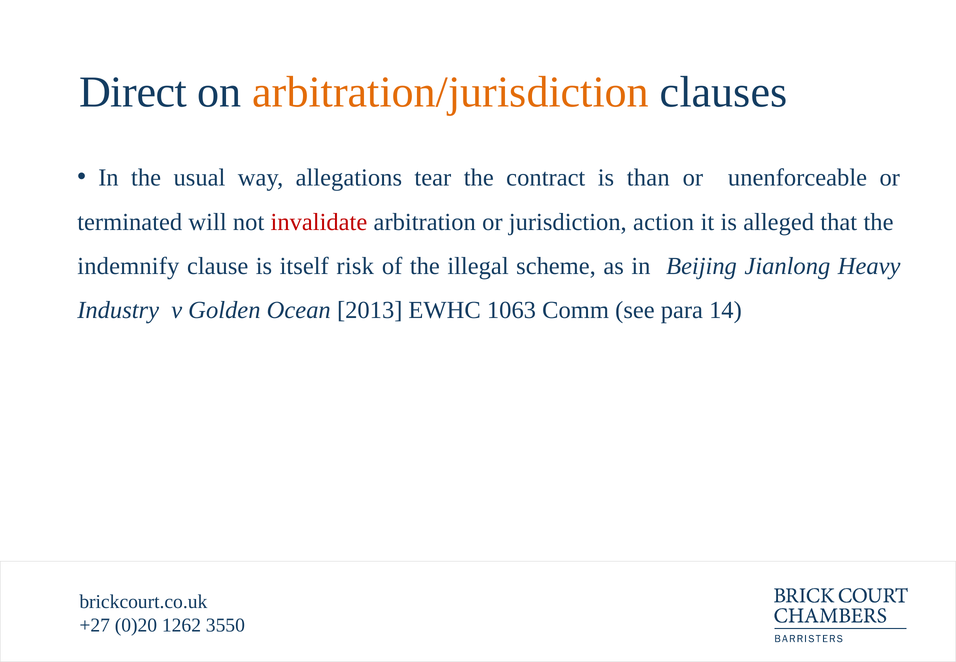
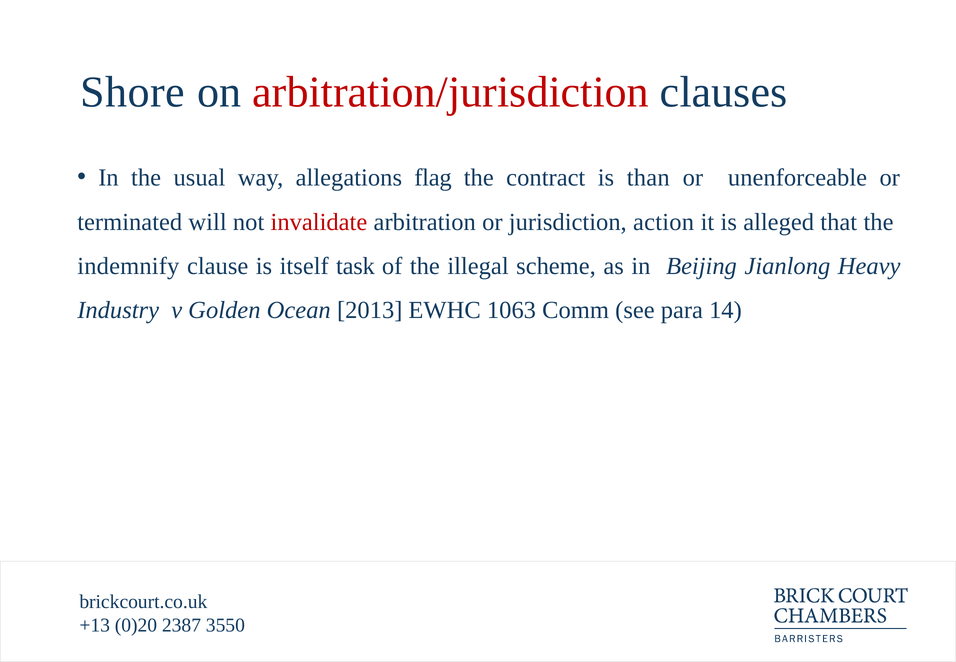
Direct: Direct -> Shore (133, 92)
arbitration/jurisdiction colour: orange -> red (451, 92)
tear: tear -> flag (433, 178)
risk: risk -> task (355, 266)
+27: +27 -> +13 (95, 625)
1262: 1262 -> 2387 (181, 625)
